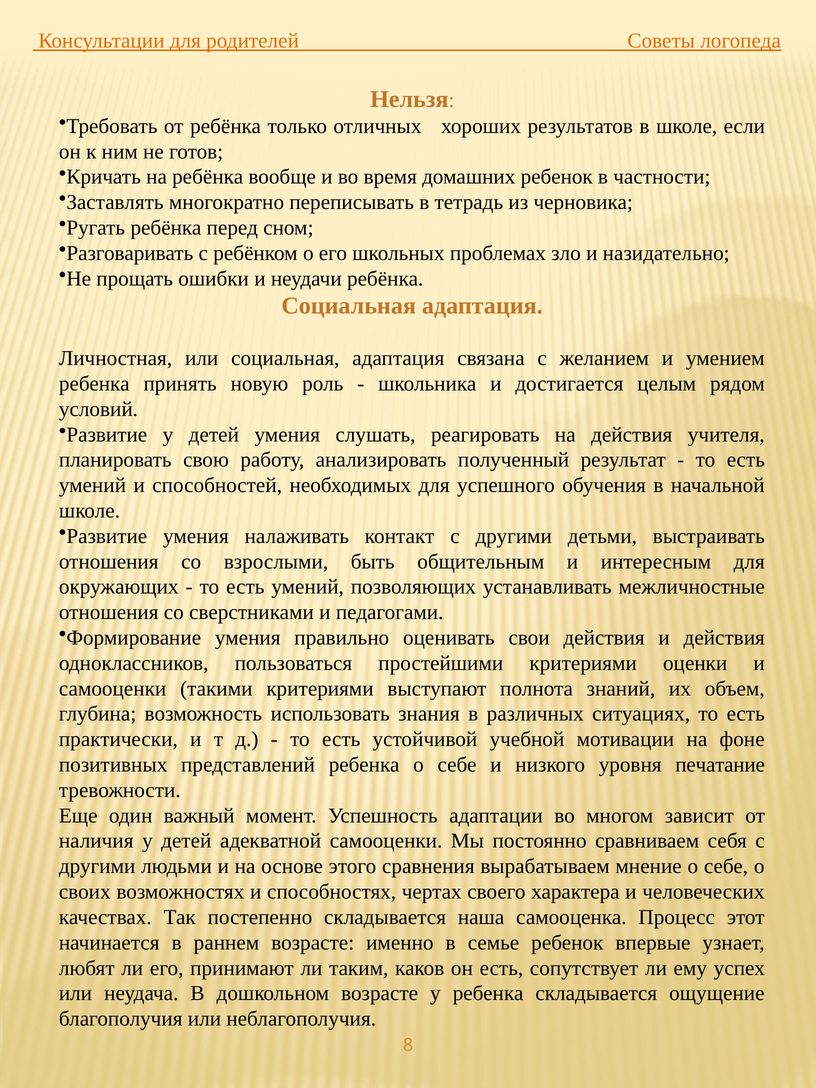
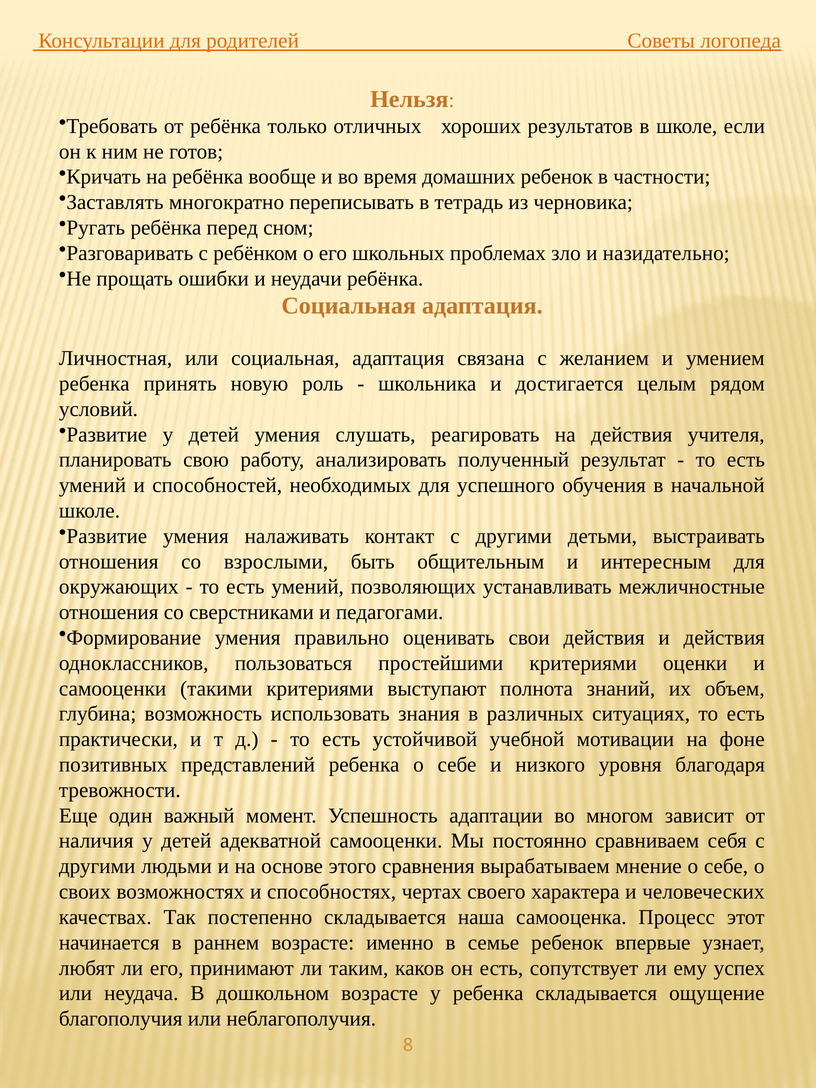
печатание: печатание -> благодаря (720, 765)
